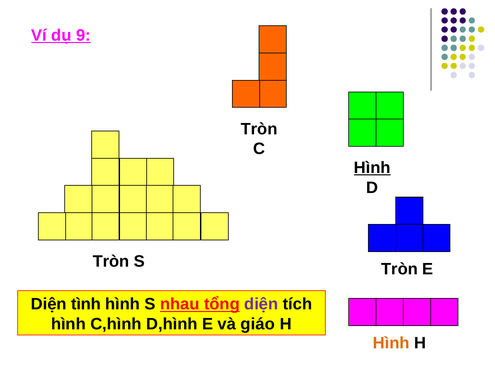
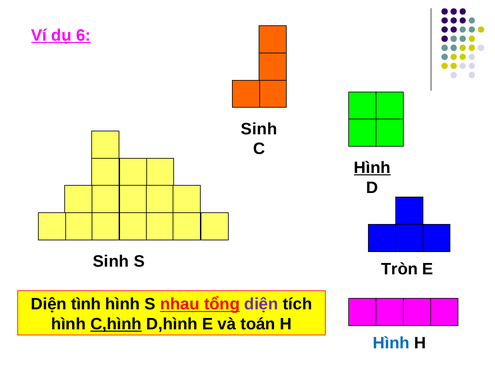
9: 9 -> 6 (83, 35)
Tròn: Tròn -> Sinh (259, 129)
Tròn: Tròn -> Sinh (111, 261)
C,hình underline: none -> present (116, 324)
giáo: giáo -> toán (258, 324)
Hình colour: orange -> blue (391, 343)
